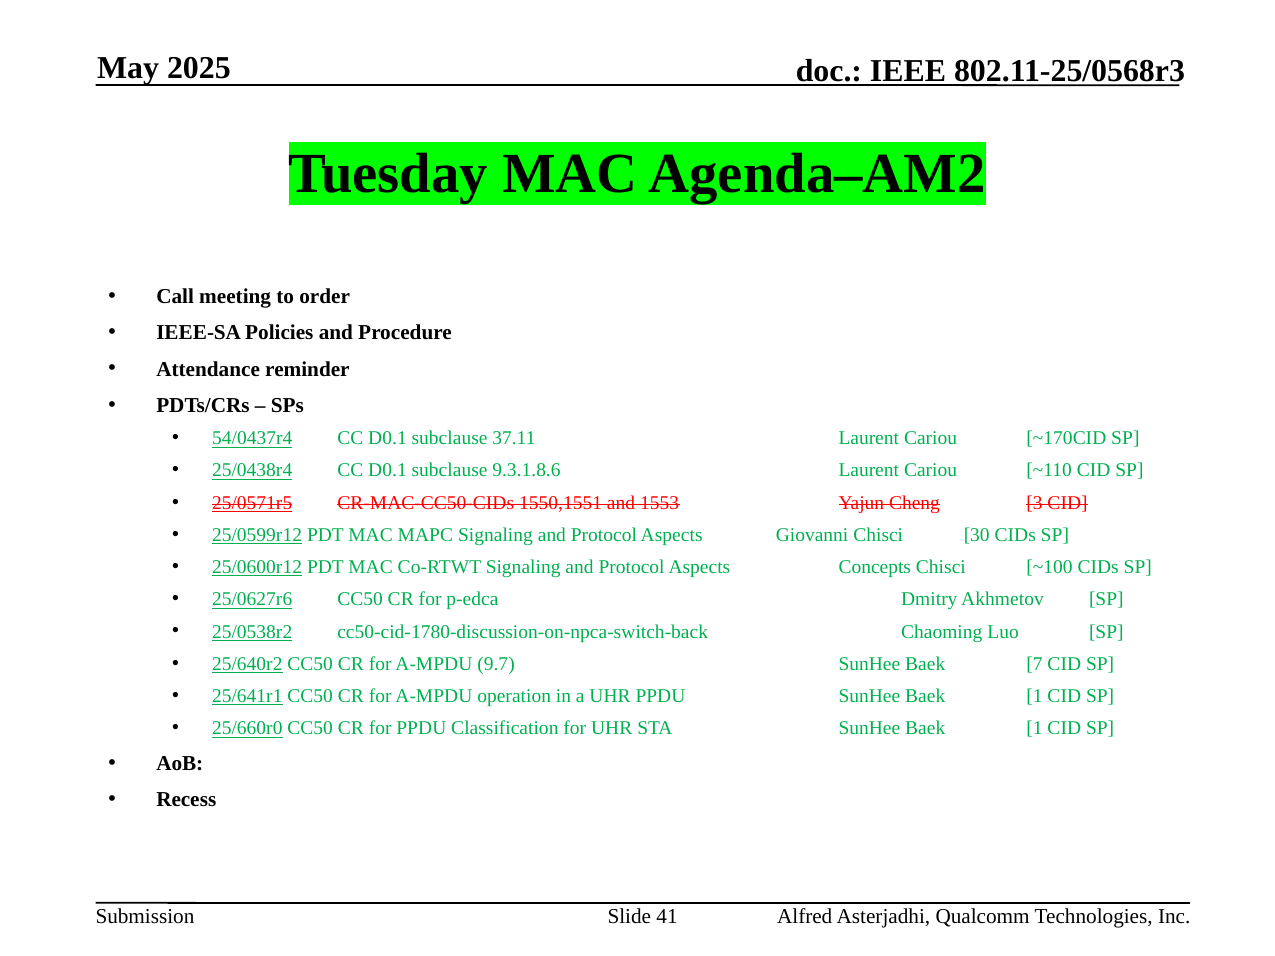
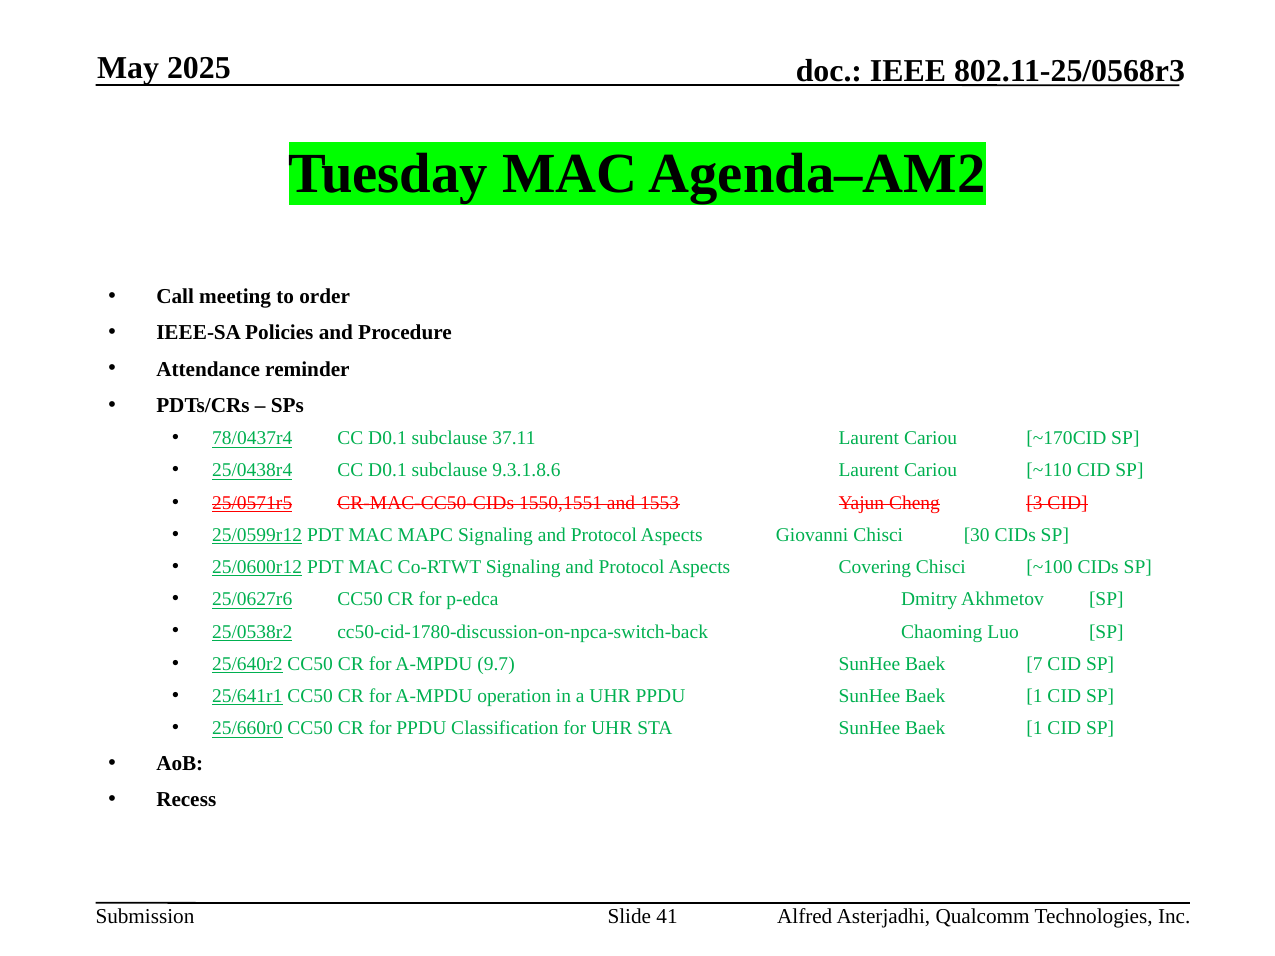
54/0437r4: 54/0437r4 -> 78/0437r4 (252, 438)
Concepts: Concepts -> Covering (875, 567)
